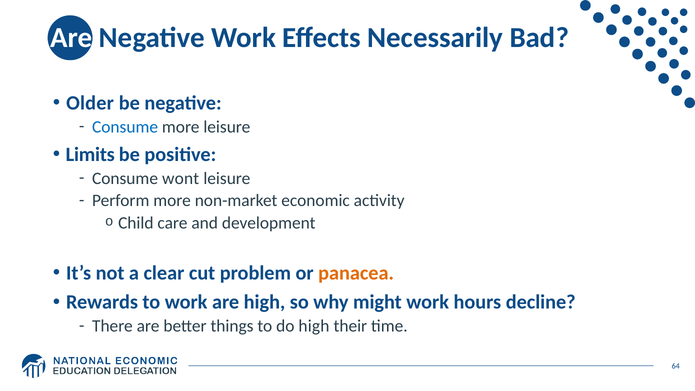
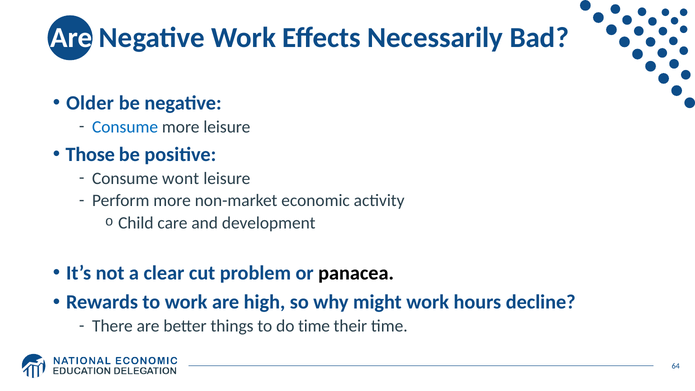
Limits: Limits -> Those (90, 154)
panacea colour: orange -> black (356, 273)
do high: high -> time (314, 326)
